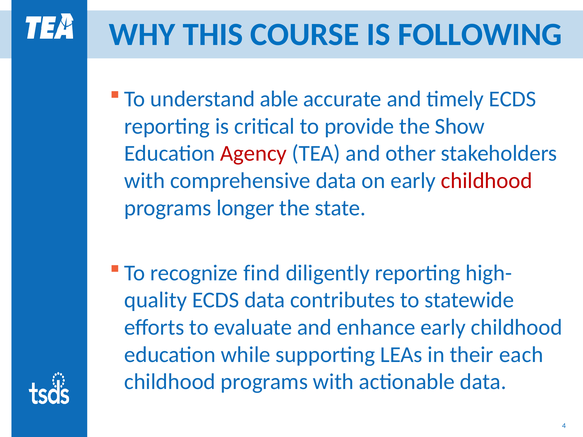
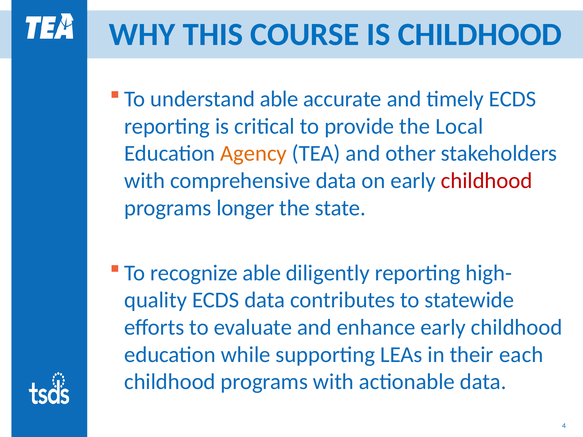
IS FOLLOWING: FOLLOWING -> CHILDHOOD (480, 34)
Show: Show -> Local (460, 126)
Agency colour: red -> orange (254, 154)
recognize find: find -> able (262, 273)
